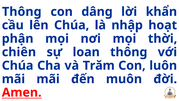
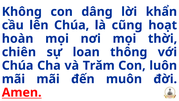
Thông: Thông -> Không (22, 12)
nhập: nhập -> cũng (127, 25)
phận: phận -> hoàn (18, 39)
